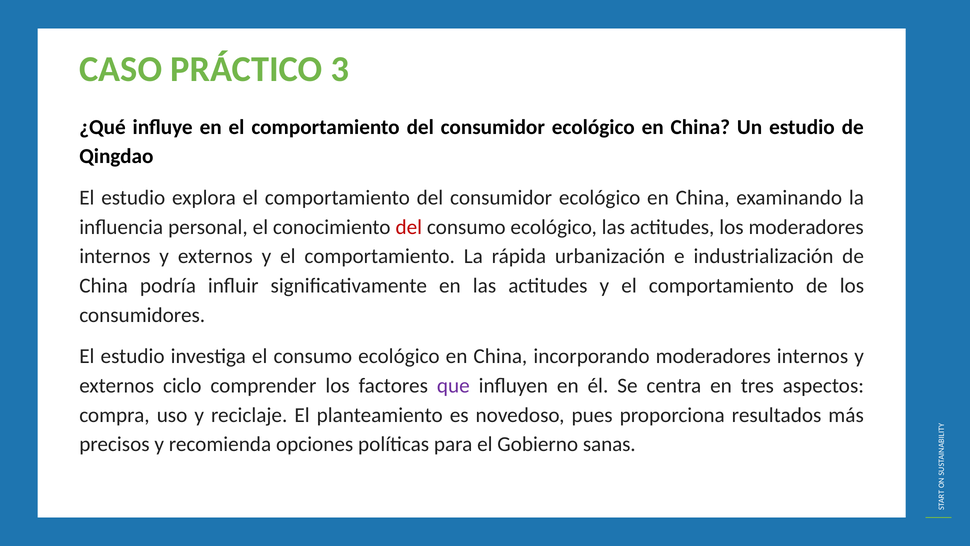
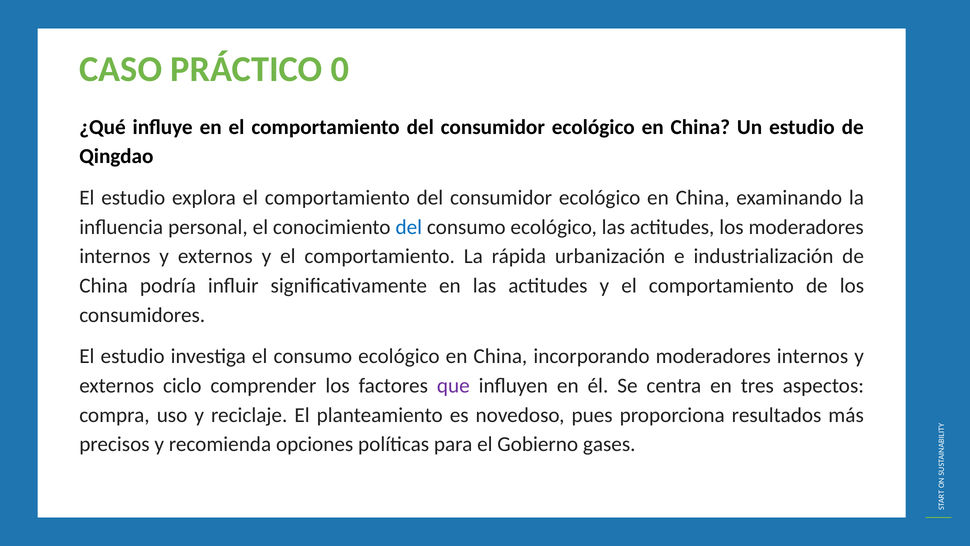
3: 3 -> 0 (340, 69)
del colour: red -> blue (409, 227)
sanas: sanas -> gases (609, 444)
